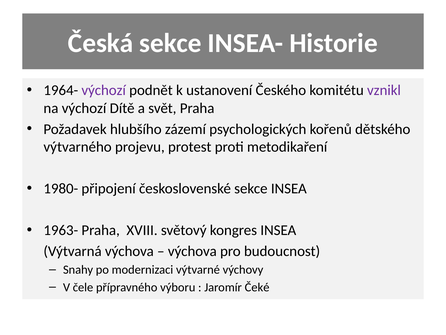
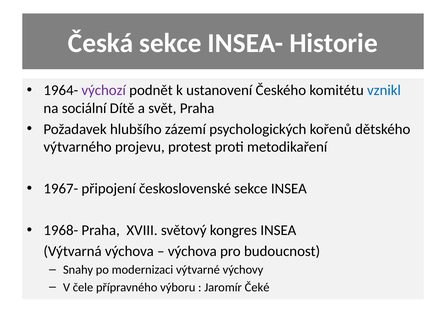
vznikl colour: purple -> blue (384, 90)
na výchozí: výchozí -> sociální (84, 108)
1980-: 1980- -> 1967- (61, 188)
1963-: 1963- -> 1968- (61, 230)
